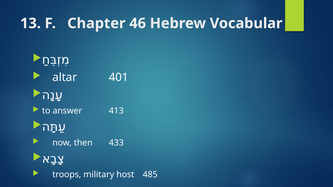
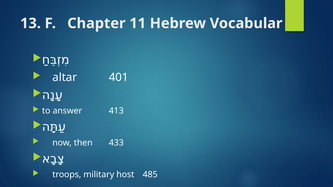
46: 46 -> 11 (138, 23)
